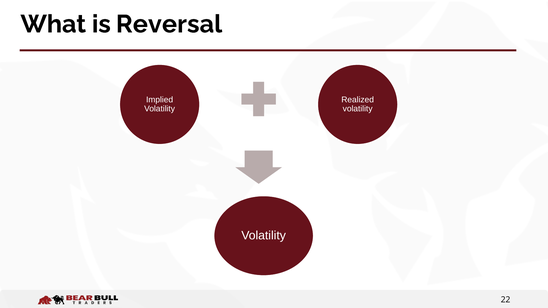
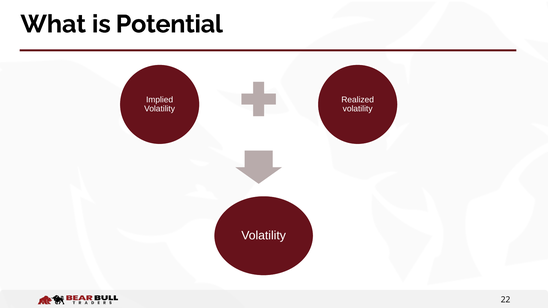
Reversal: Reversal -> Potential (169, 24)
